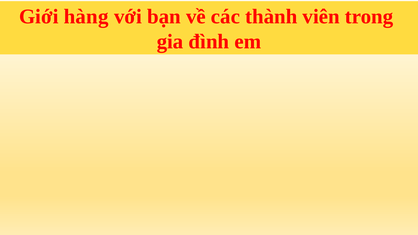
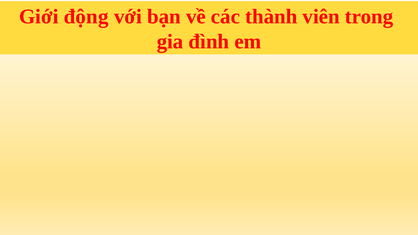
hàng: hàng -> động (86, 17)
